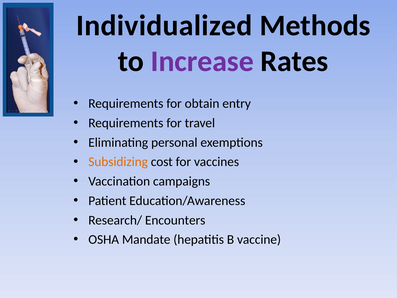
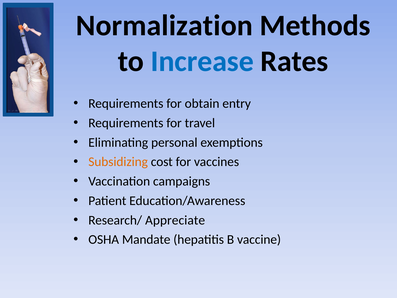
Individualized: Individualized -> Normalization (164, 26)
Increase colour: purple -> blue (202, 61)
Encounters: Encounters -> Appreciate (175, 220)
